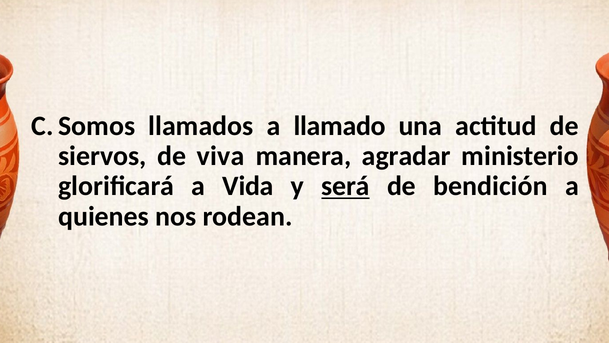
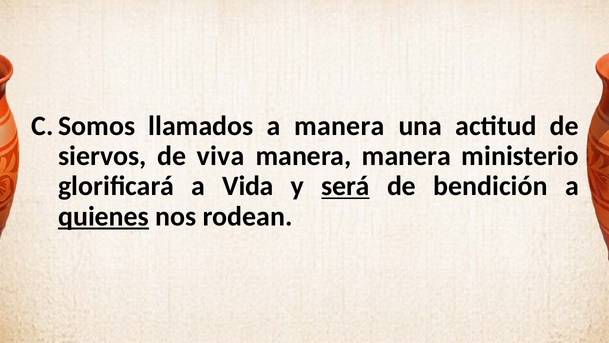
a llamado: llamado -> manera (339, 126)
manera agradar: agradar -> manera (406, 156)
quienes underline: none -> present (104, 216)
